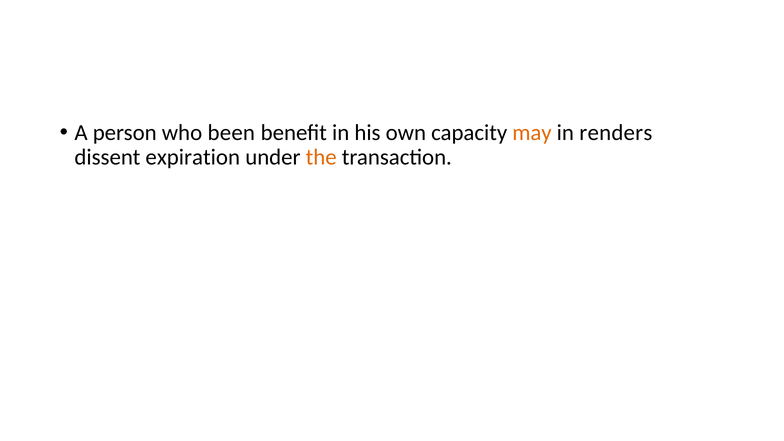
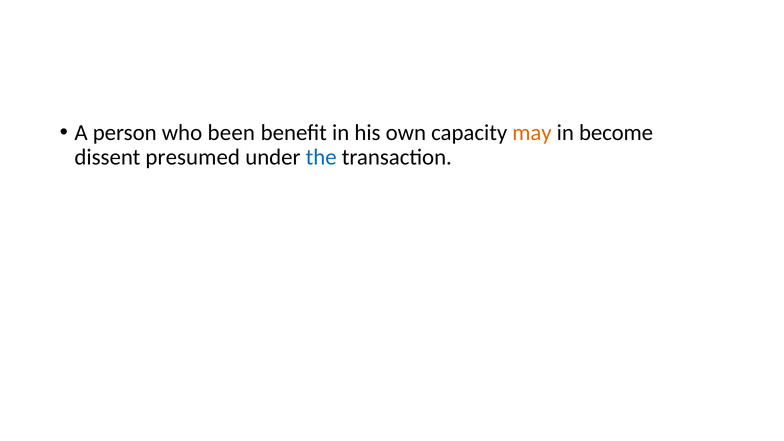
renders: renders -> become (616, 133)
expiration: expiration -> presumed (193, 157)
the colour: orange -> blue (321, 157)
